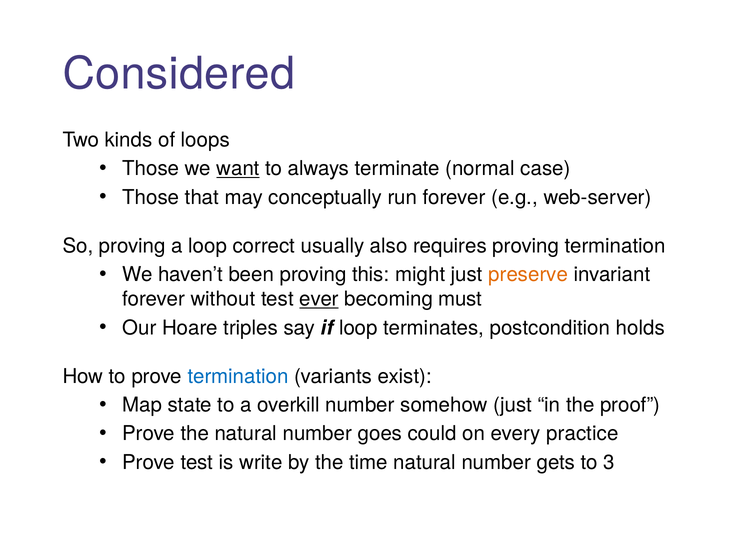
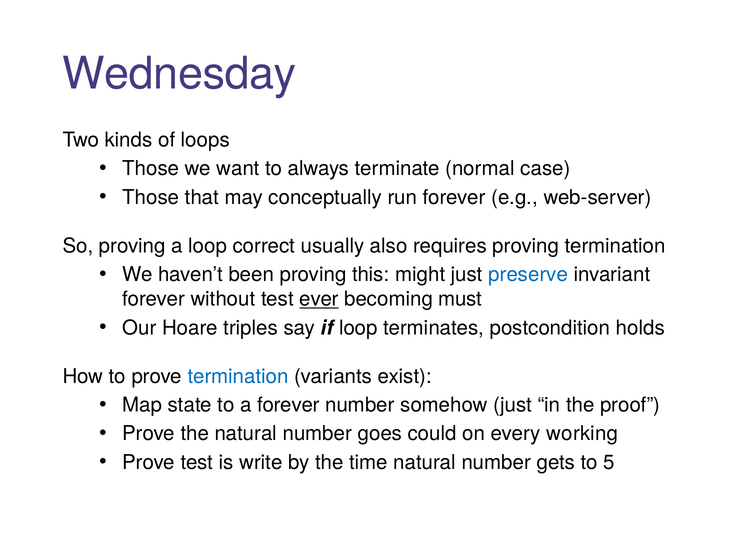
Considered: Considered -> Wednesday (179, 74)
want underline: present -> none (238, 169)
preserve colour: orange -> blue (528, 275)
a overkill: overkill -> forever (288, 405)
practice: practice -> working (582, 434)
3: 3 -> 5 (609, 462)
